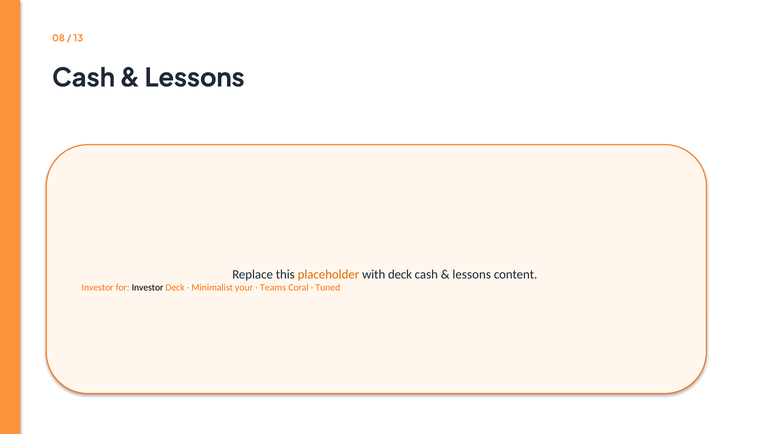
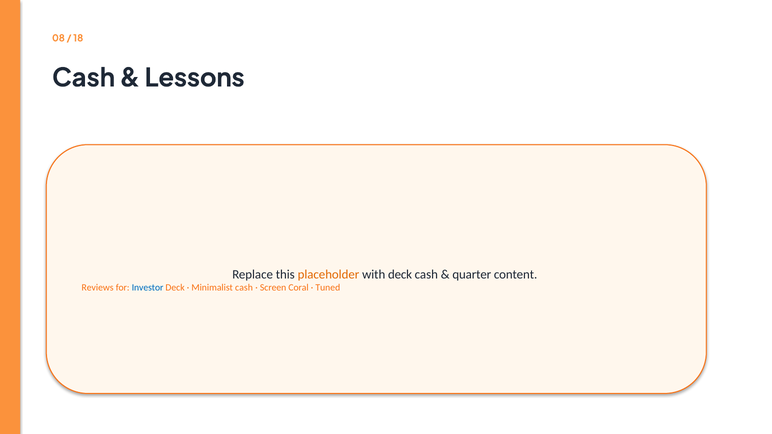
13: 13 -> 18 (78, 38)
lessons: lessons -> quarter (472, 274)
Investor: Investor -> Reviews (98, 288)
Investor colour: black -> blue (148, 288)
Minimalist your: your -> cash (244, 288)
Teams: Teams -> Screen (273, 288)
